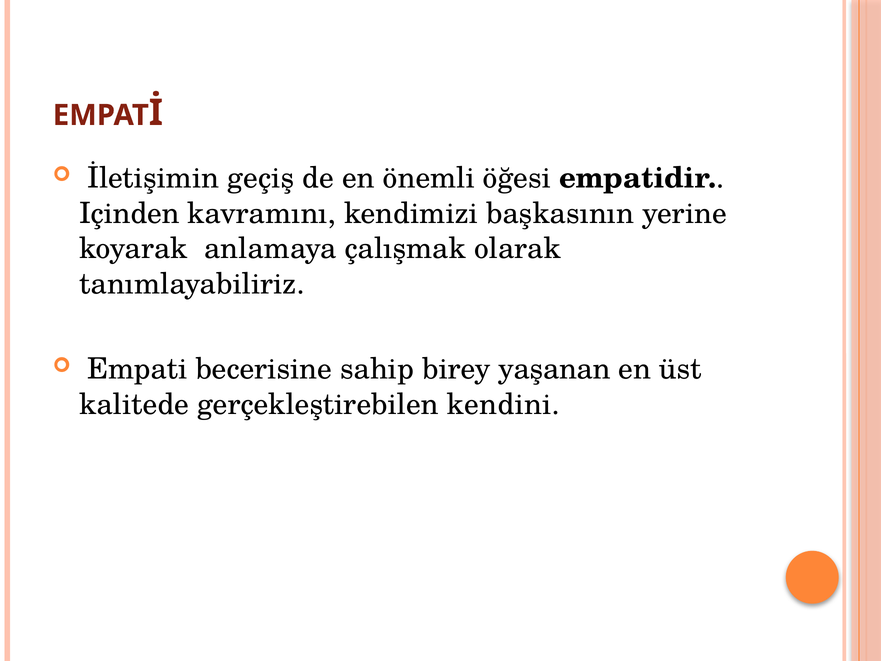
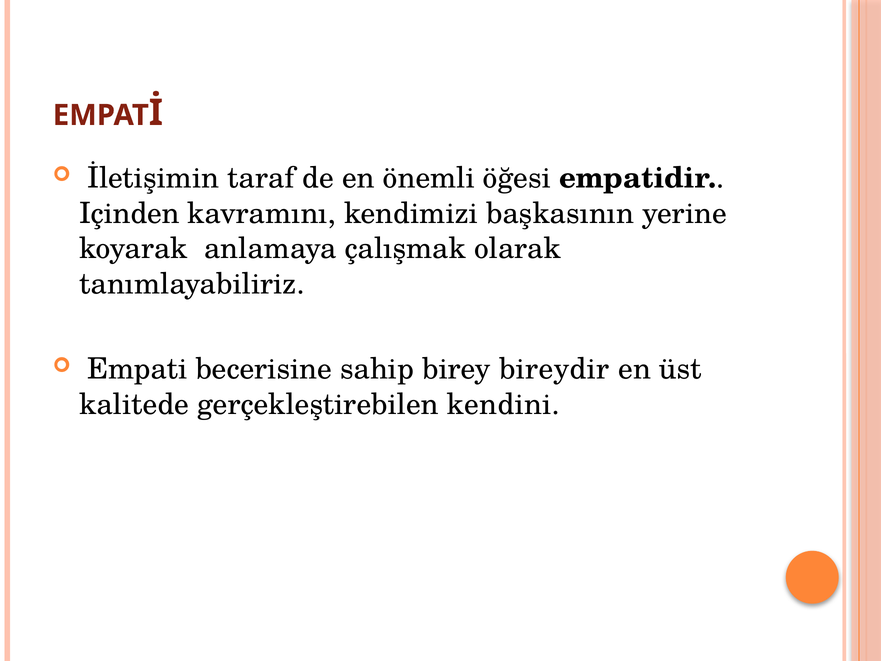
geçiş: geçiş -> taraf (261, 178)
yaşanan: yaşanan -> bireydir (554, 369)
